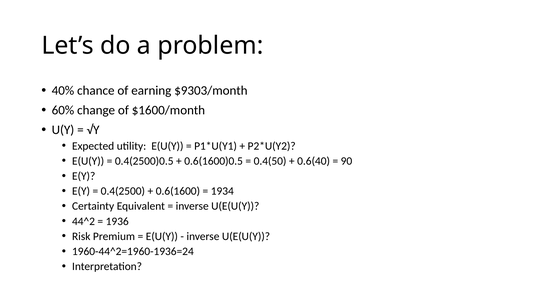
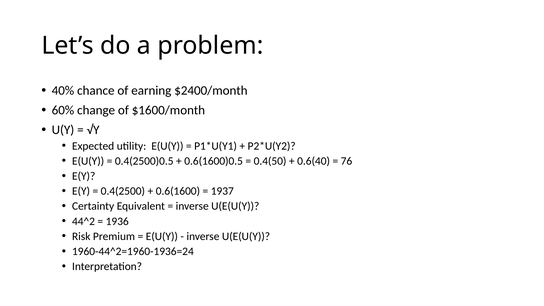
$9303/month: $9303/month -> $2400/month (211, 90)
90: 90 -> 76 (346, 161)
1934: 1934 -> 1937 (222, 191)
